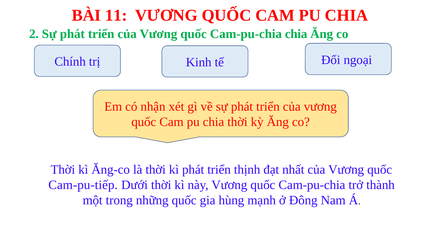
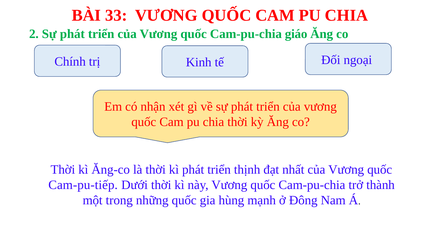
11: 11 -> 33 (116, 15)
Cam-pu-chia chia: chia -> giáo (296, 34)
